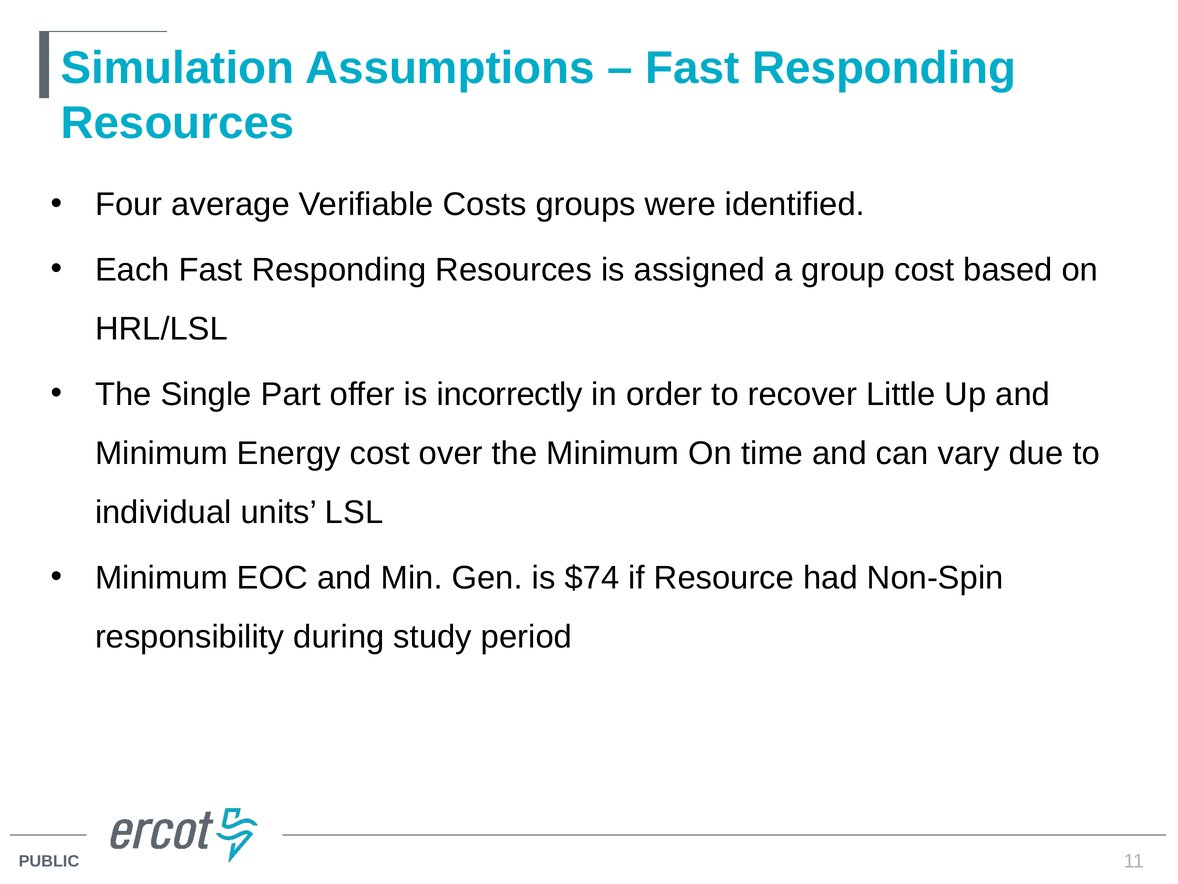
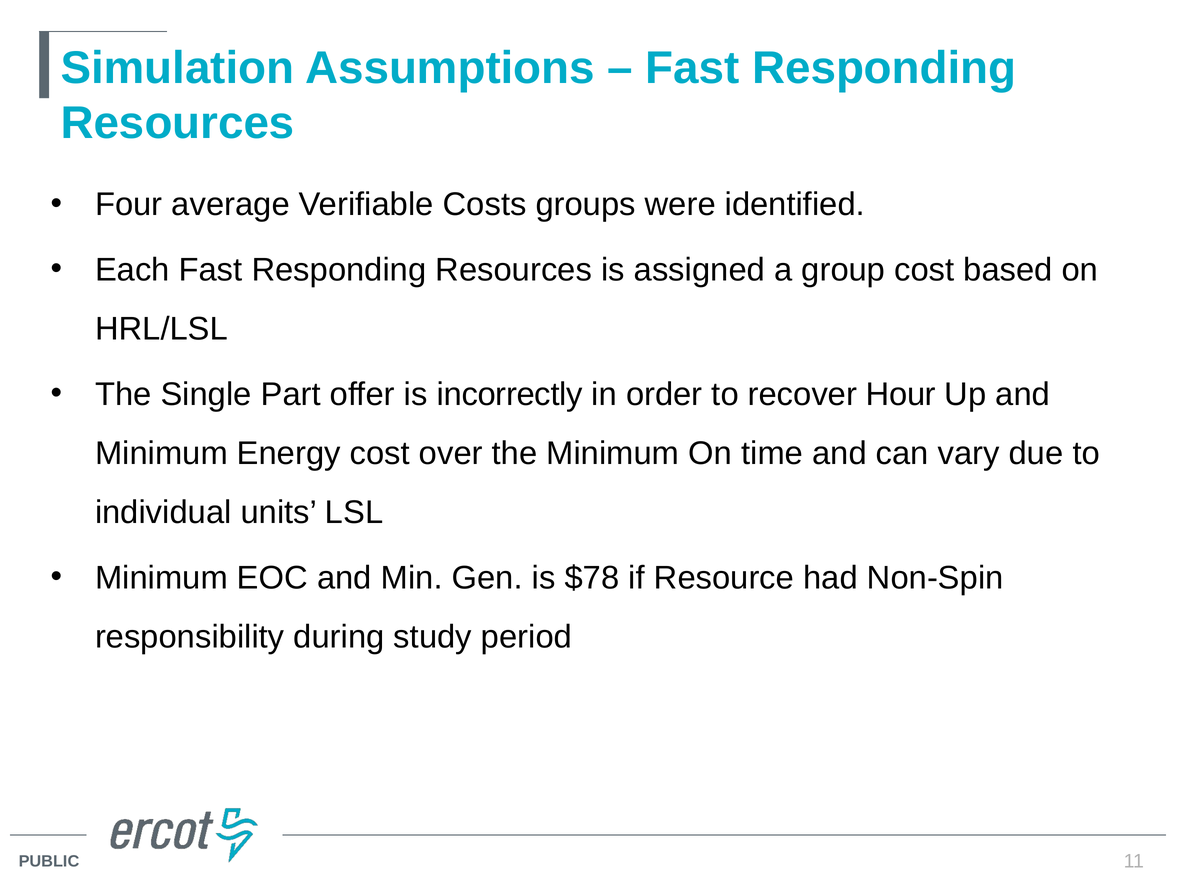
Little: Little -> Hour (901, 394)
$74: $74 -> $78 (592, 577)
